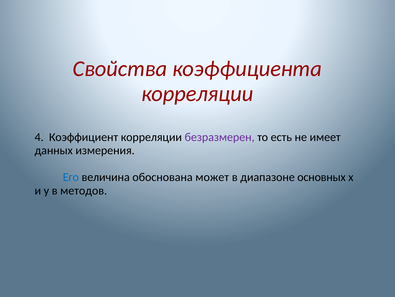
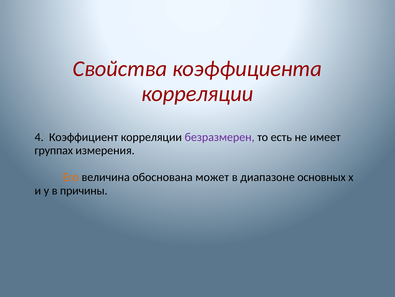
данных: данных -> группах (54, 150)
Его colour: blue -> orange (71, 177)
методов: методов -> причины (84, 190)
